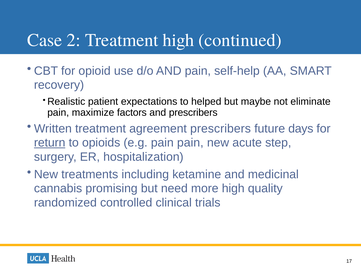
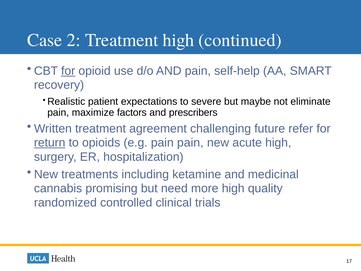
for underline: none -> present (68, 71)
helped: helped -> severe (206, 102)
agreement prescribers: prescribers -> challenging (221, 129)
days: days -> refer (301, 129)
acute step: step -> high (278, 143)
